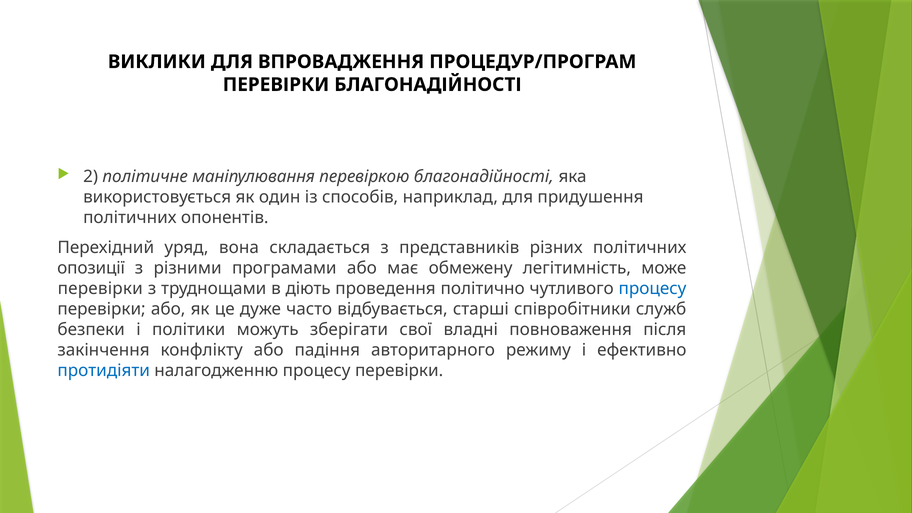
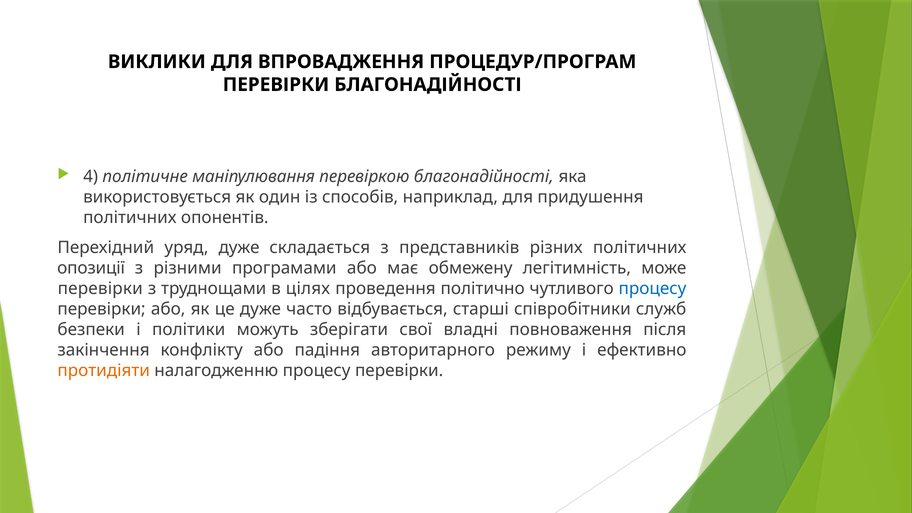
2: 2 -> 4 (91, 177)
уряд вона: вона -> дуже (239, 248)
діють: діють -> цілях (308, 289)
протидіяти colour: blue -> orange (104, 371)
